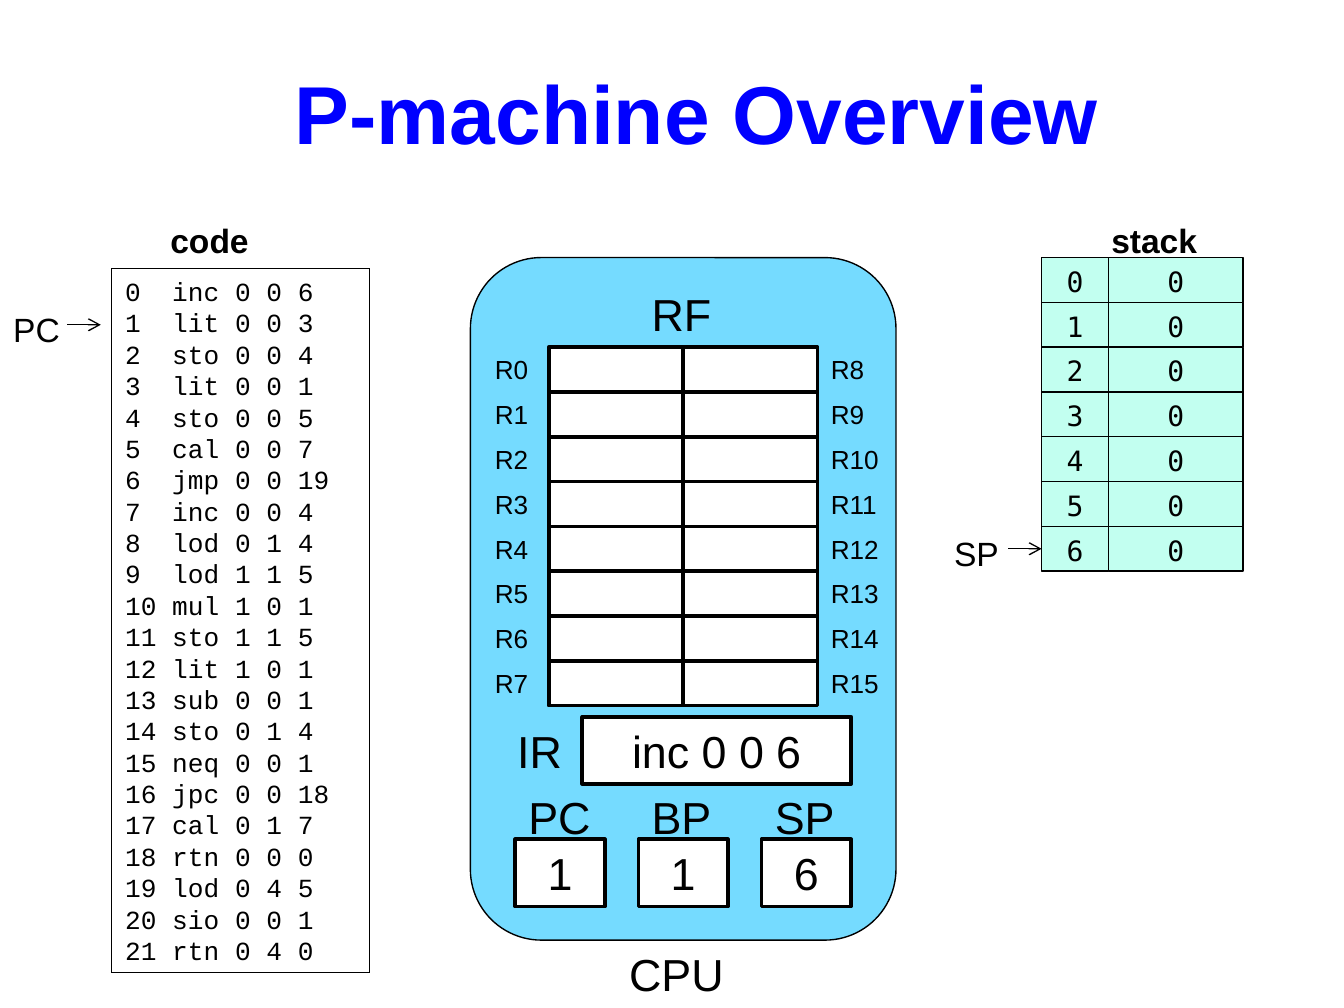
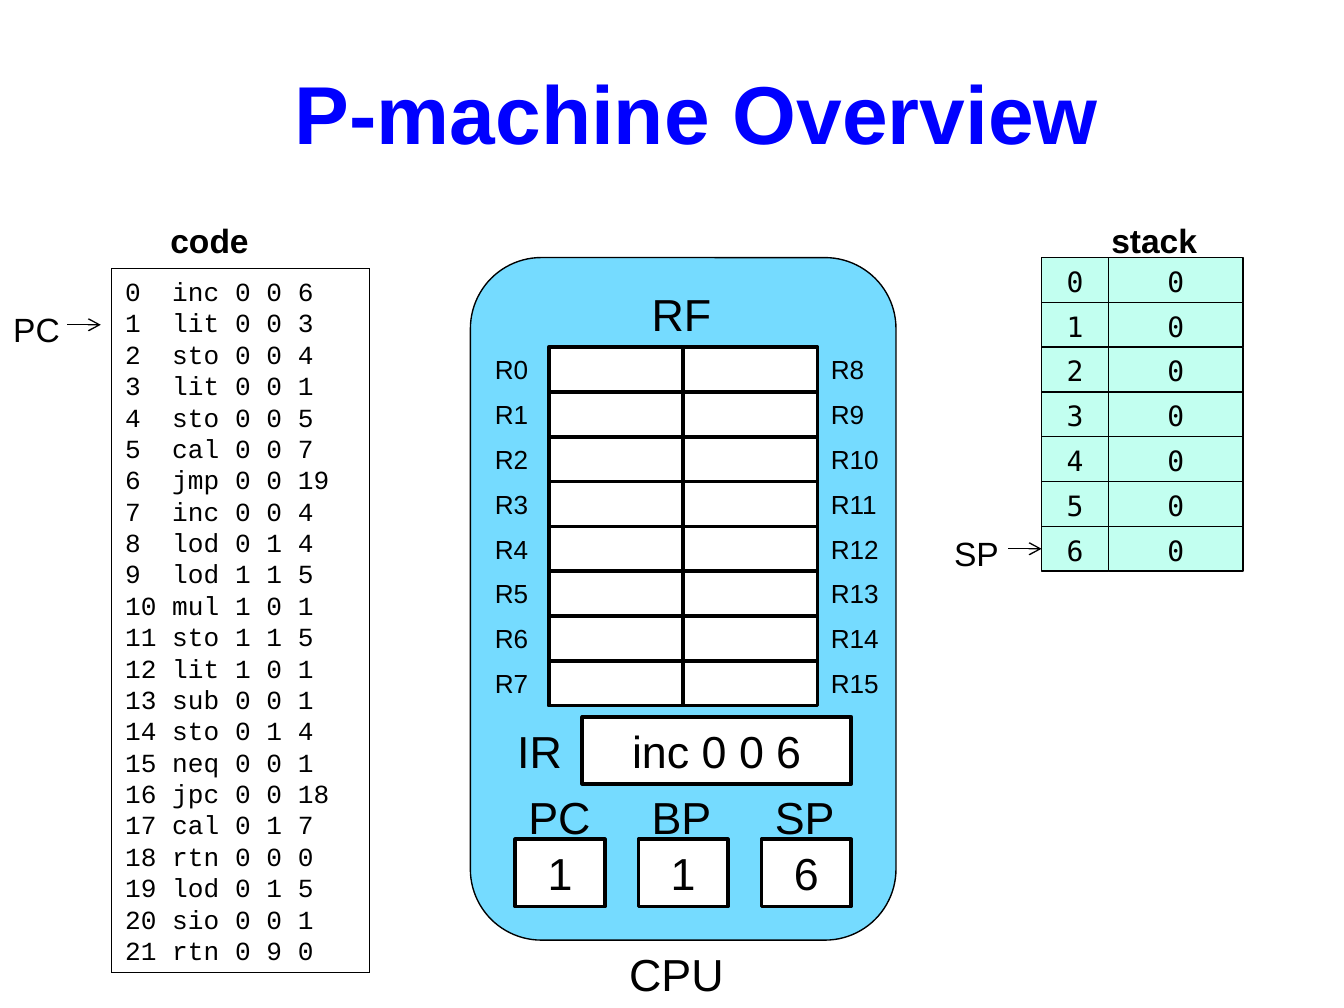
19 lod 0 4: 4 -> 1 (274, 889)
rtn 0 4: 4 -> 9 (274, 952)
